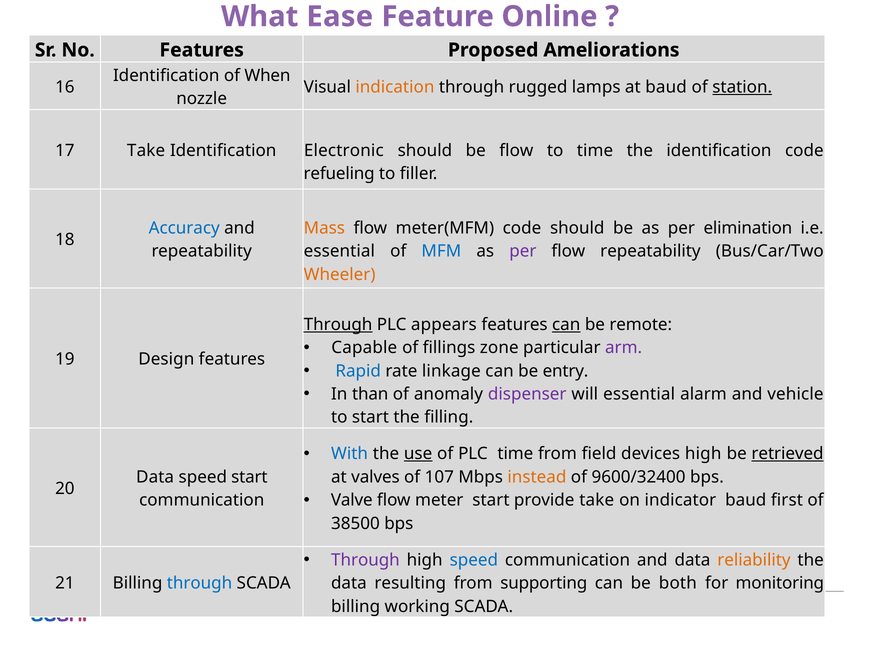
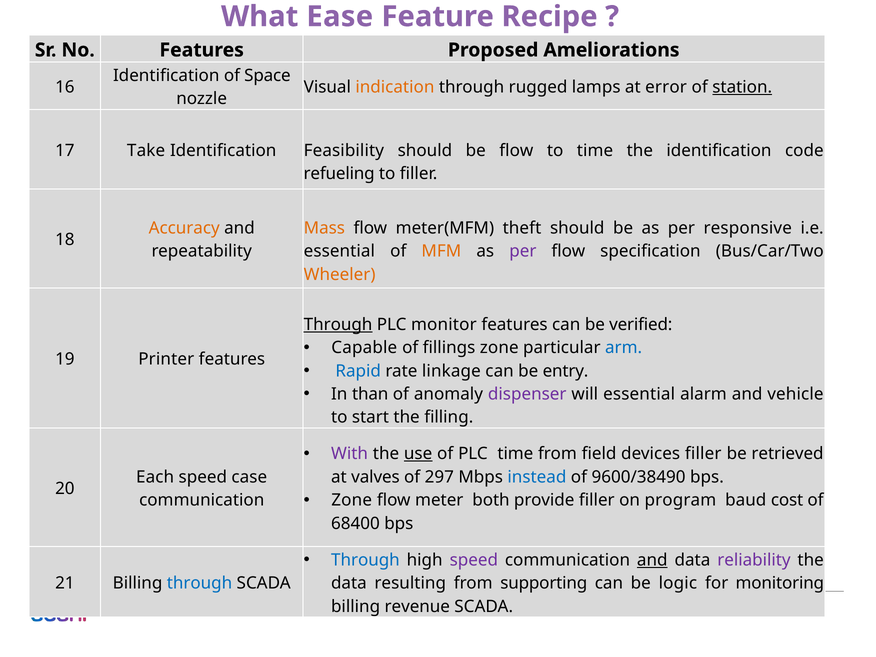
Online: Online -> Recipe (550, 17)
When: When -> Space (267, 76)
at baud: baud -> error (666, 87)
Electronic: Electronic -> Feasibility (344, 151)
Accuracy colour: blue -> orange (184, 228)
meter(MFM code: code -> theft (522, 228)
elimination: elimination -> responsive (748, 228)
MFM colour: blue -> orange (441, 251)
flow repeatability: repeatability -> specification (650, 251)
appears: appears -> monitor (444, 324)
can underline: present -> none (566, 324)
remote: remote -> verified (641, 324)
arm colour: purple -> blue (624, 348)
Design: Design -> Printer (166, 359)
With colour: blue -> purple (350, 454)
devices high: high -> filler (703, 454)
retrieved underline: present -> none (788, 454)
Data: Data -> Each (155, 477)
speed start: start -> case (249, 477)
107: 107 -> 297 (439, 477)
instead colour: orange -> blue (537, 477)
9600/32400: 9600/32400 -> 9600/38490 (639, 477)
Valve: Valve -> Zone (352, 500)
meter start: start -> both (491, 500)
provide take: take -> filler (597, 500)
indicator: indicator -> program (680, 500)
first: first -> cost (787, 500)
38500: 38500 -> 68400 (355, 523)
Through colour: purple -> blue (365, 560)
speed colour: blue -> purple (474, 560)
and underline: none -> present (652, 560)
reliability colour: orange -> purple (754, 560)
both: both -> logic (678, 583)
working: working -> revenue (417, 606)
